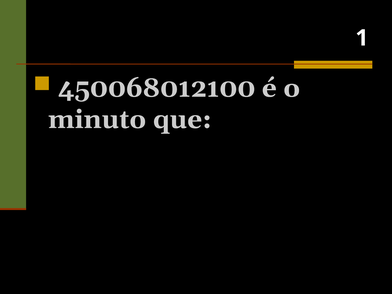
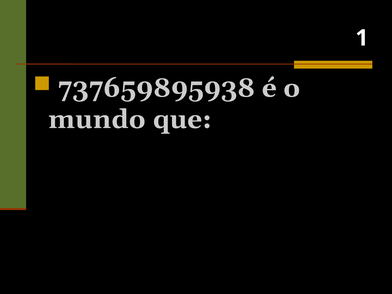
450068012100: 450068012100 -> 737659895938 (156, 88)
minuto: minuto -> mundo (97, 119)
